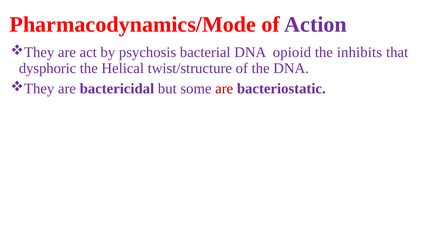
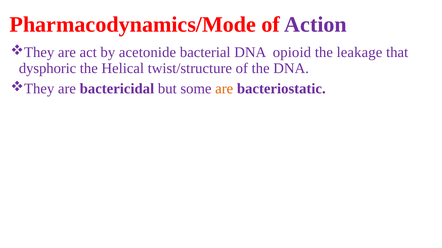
psychosis: psychosis -> acetonide (147, 53)
inhibits: inhibits -> leakage (359, 53)
are colour: red -> orange (224, 89)
